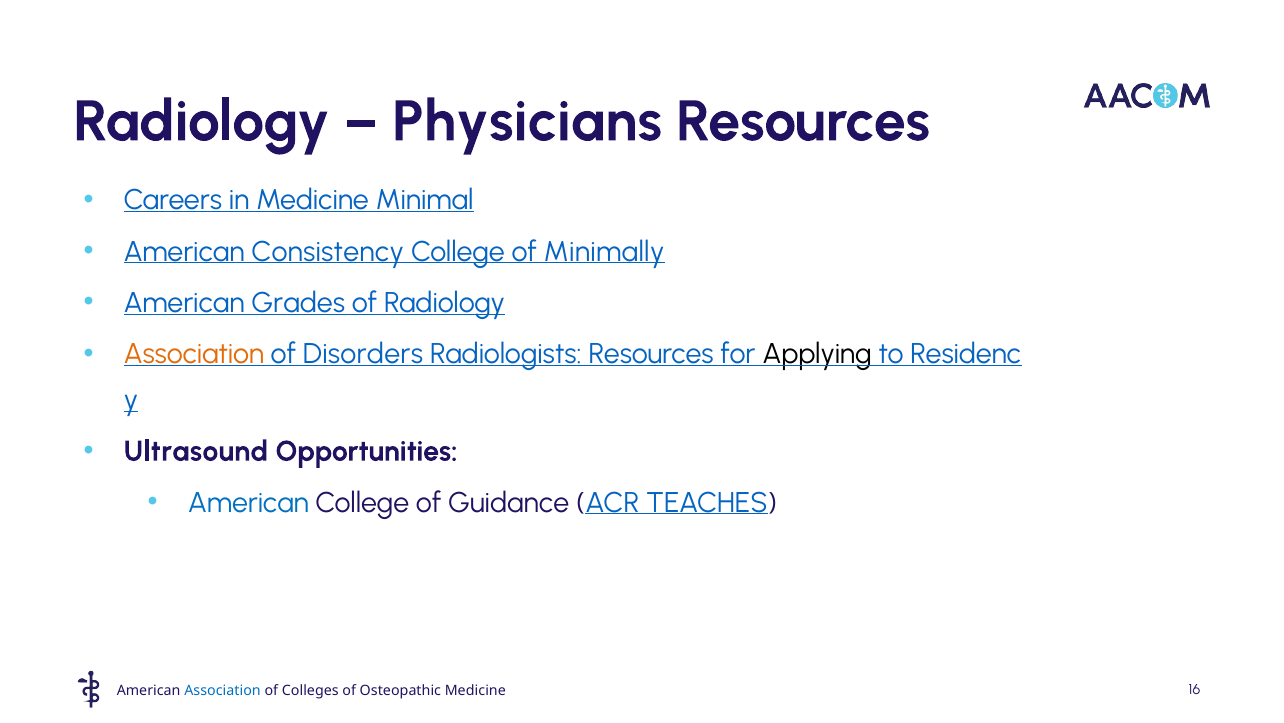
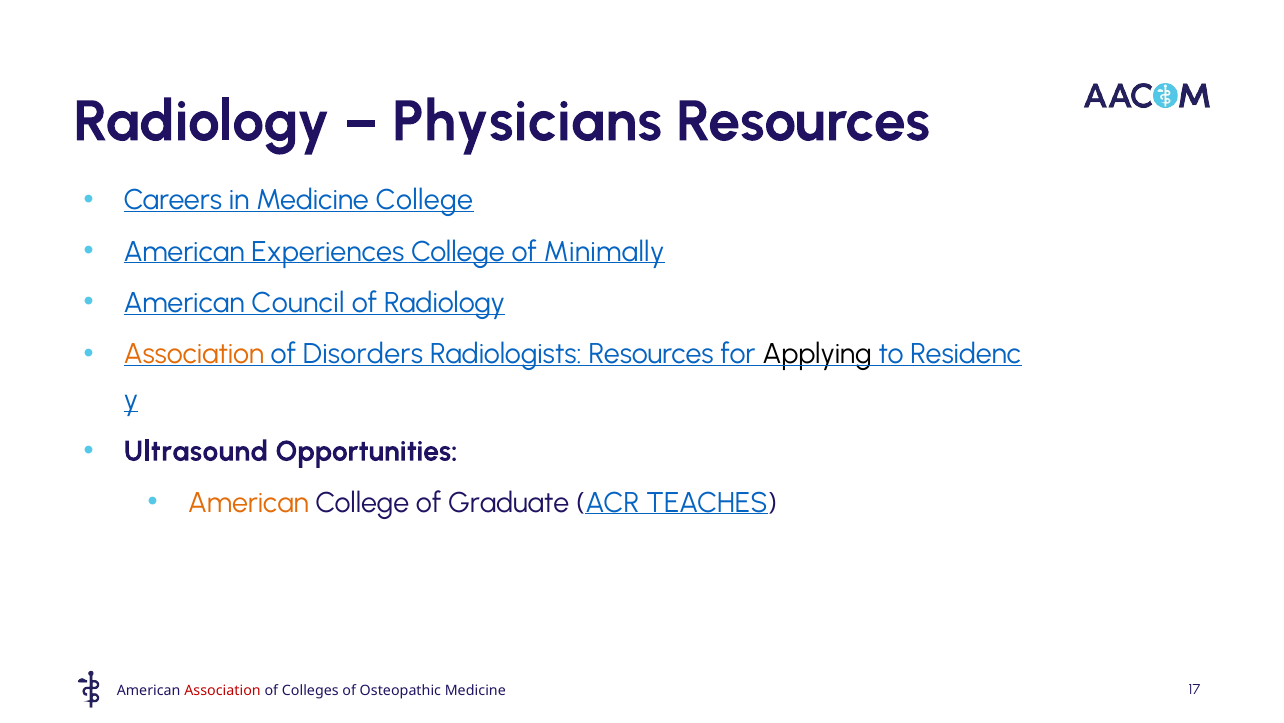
Medicine Minimal: Minimal -> College (424, 200)
Consistency: Consistency -> Experiences (328, 251)
Grades: Grades -> Council (298, 303)
American colour: blue -> orange (248, 502)
Guidance: Guidance -> Graduate (509, 502)
Association colour: blue -> red (223, 690)
16: 16 -> 17 (1194, 690)
